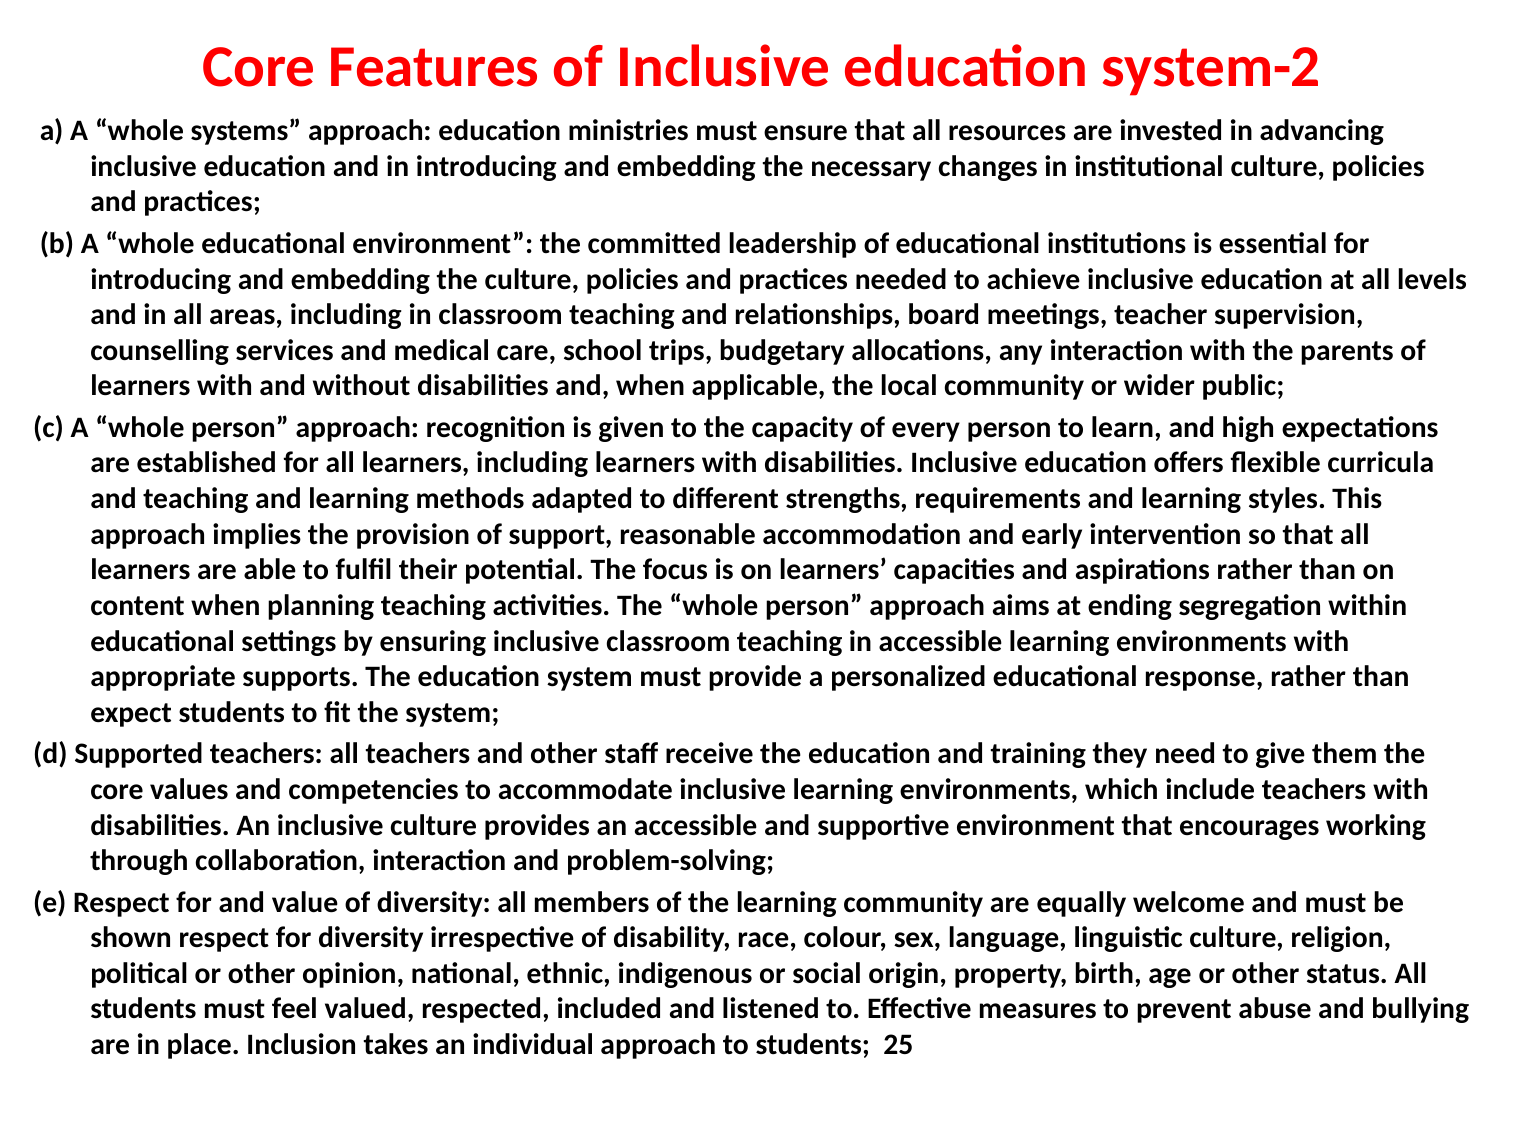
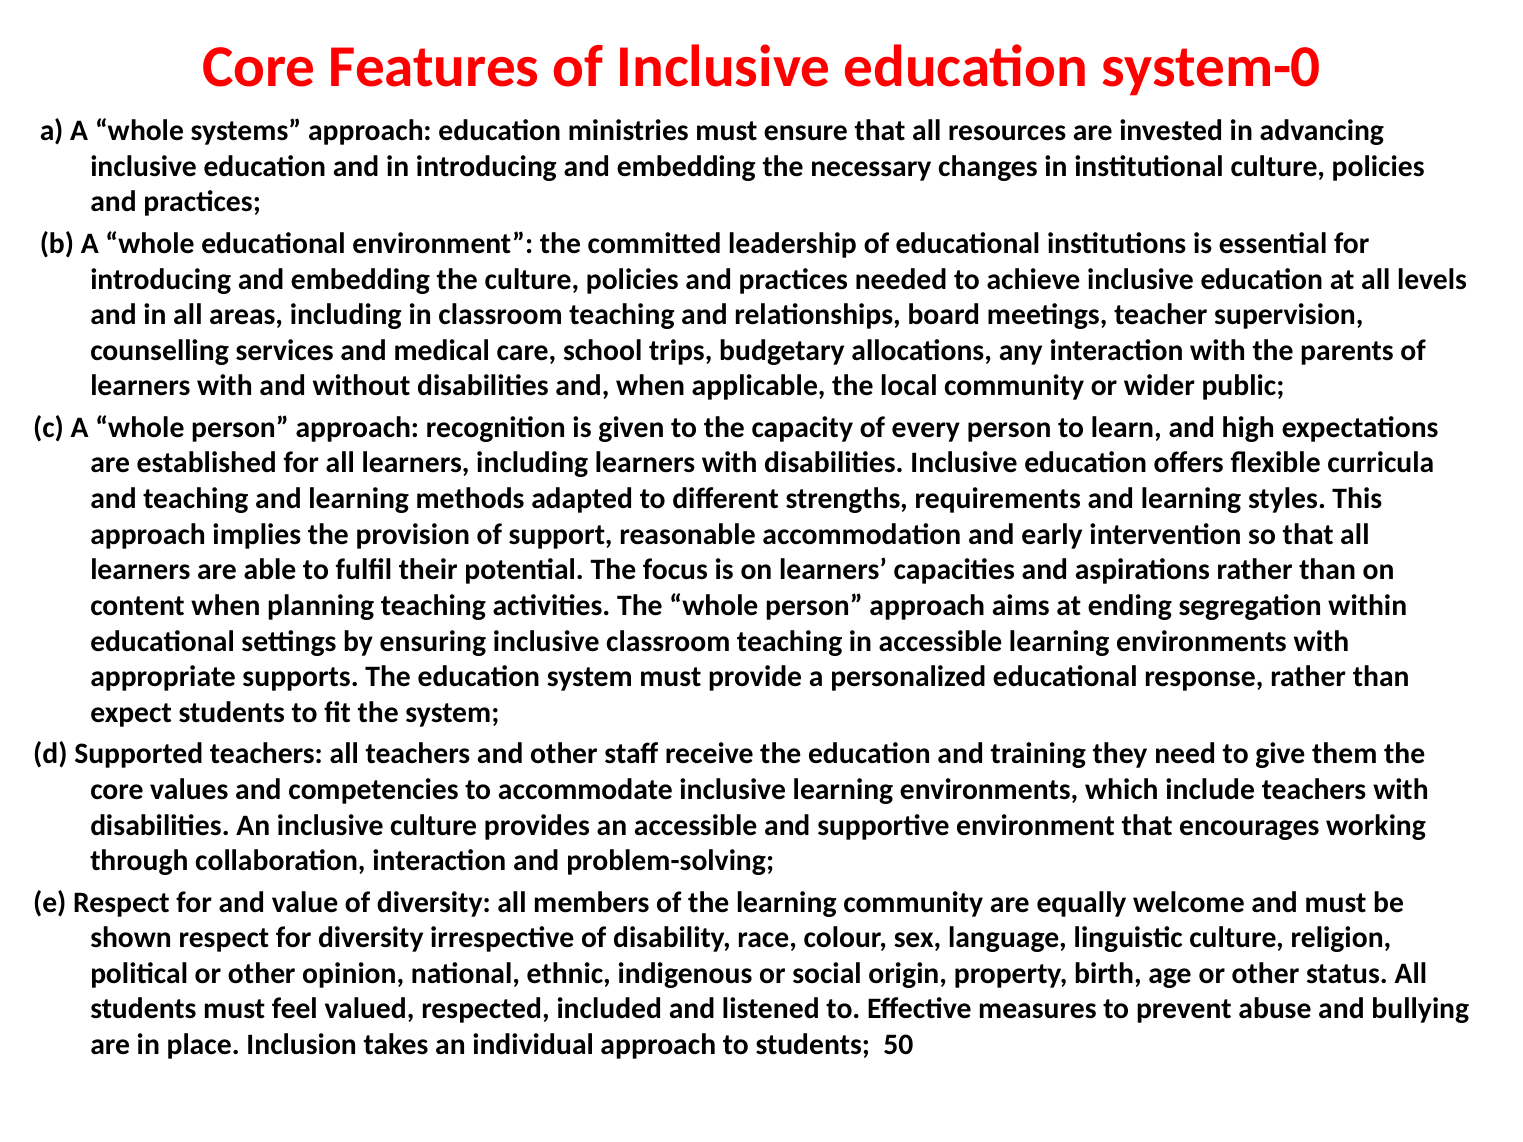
system-2: system-2 -> system-0 (1211, 67)
25: 25 -> 50 (898, 1045)
